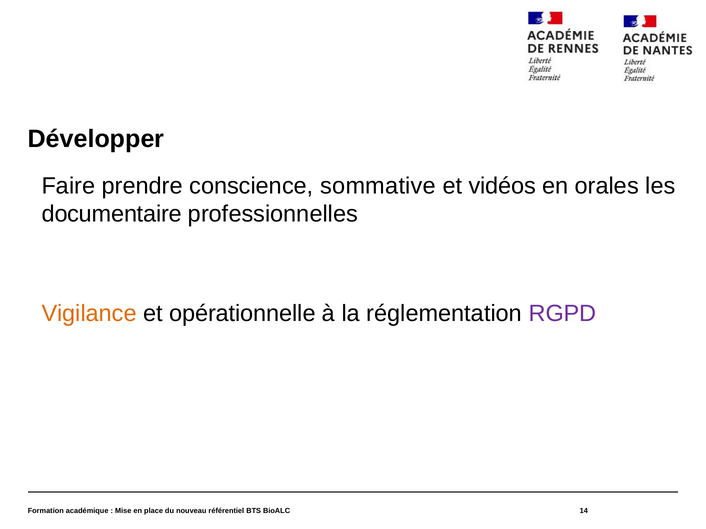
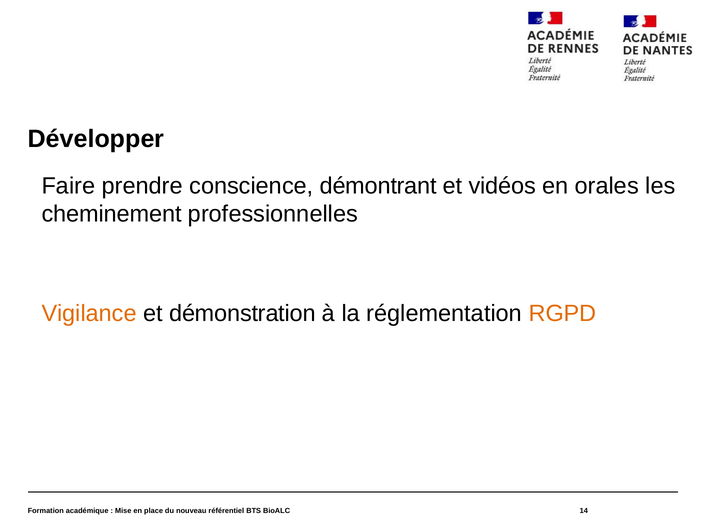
sommative: sommative -> démontrant (378, 186)
documentaire: documentaire -> cheminement (112, 214)
opérationnelle: opérationnelle -> démonstration (242, 314)
RGPD colour: purple -> orange (562, 314)
